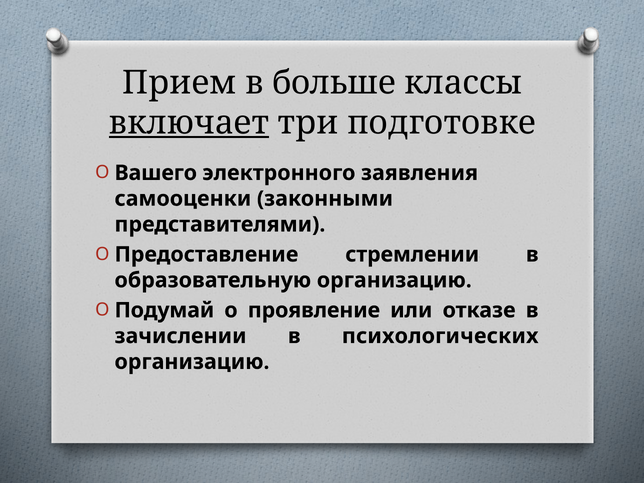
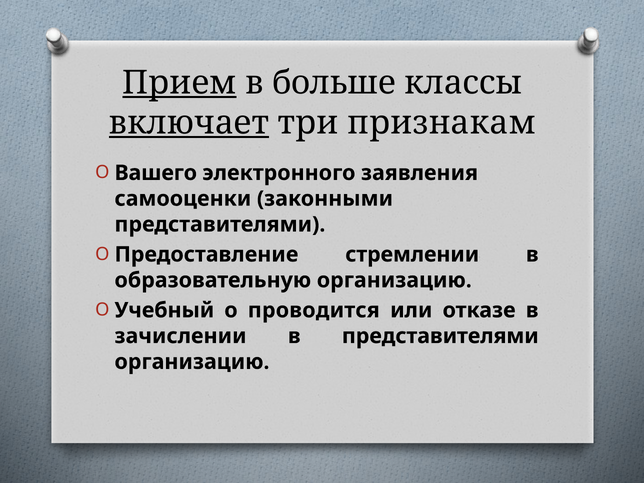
Прием underline: none -> present (179, 83)
подготовке: подготовке -> признакам (441, 123)
Подумай: Подумай -> Учебный (164, 310)
проявление: проявление -> проводится (314, 310)
в психологических: психологических -> представителями (440, 336)
